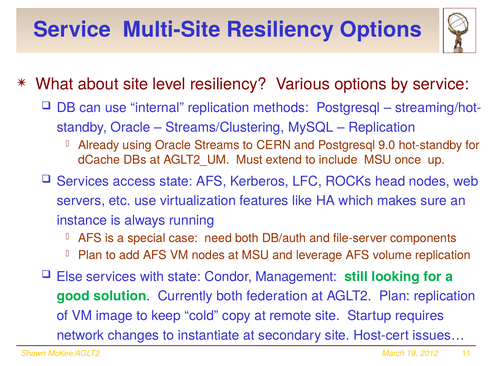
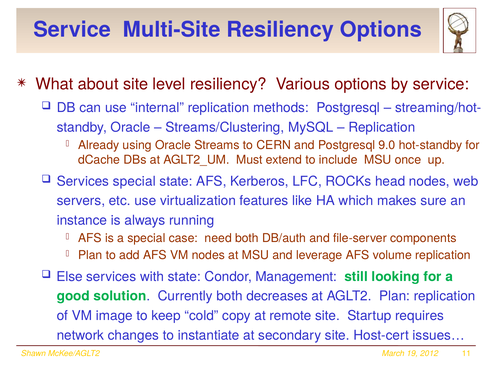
Services access: access -> special (134, 181)
federation: federation -> decreases (277, 296)
